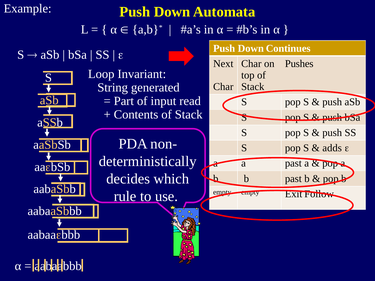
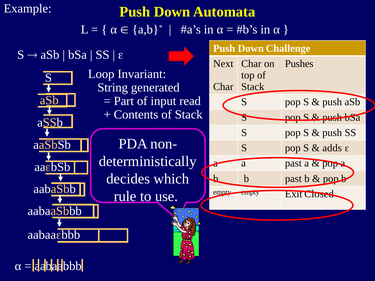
Continues: Continues -> Challenge (288, 48)
Follow: Follow -> Closed (319, 194)
